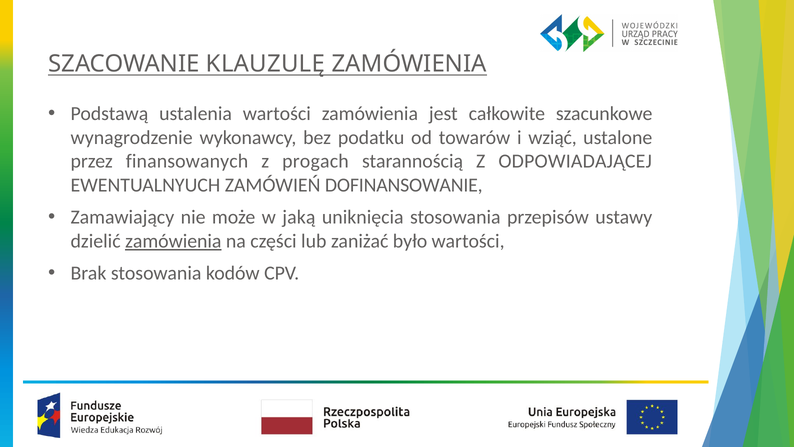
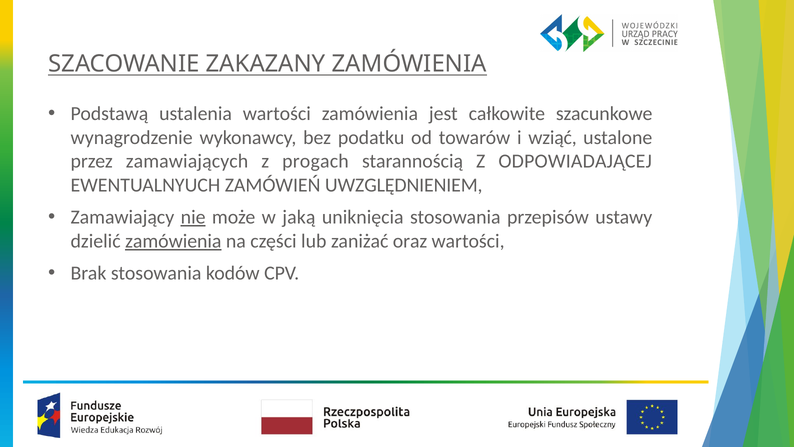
KLAUZULĘ: KLAUZULĘ -> ZAKAZANY (266, 64)
finansowanych: finansowanych -> zamawiających (187, 161)
DOFINANSOWANIE: DOFINANSOWANIE -> UWZGLĘDNIENIEM (404, 185)
nie underline: none -> present (193, 217)
było: było -> oraz (410, 241)
